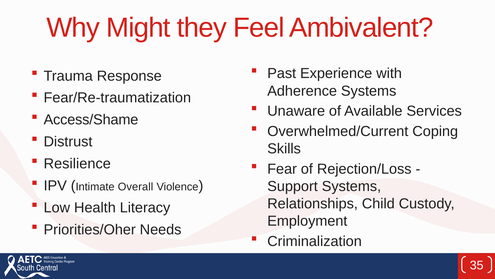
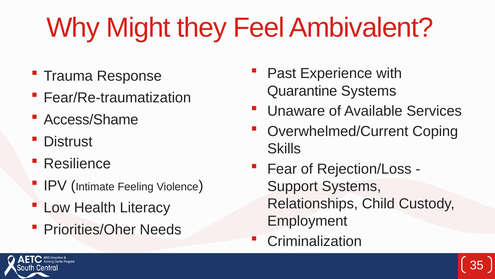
Adherence: Adherence -> Quarantine (302, 91)
Overall: Overall -> Feeling (136, 187)
